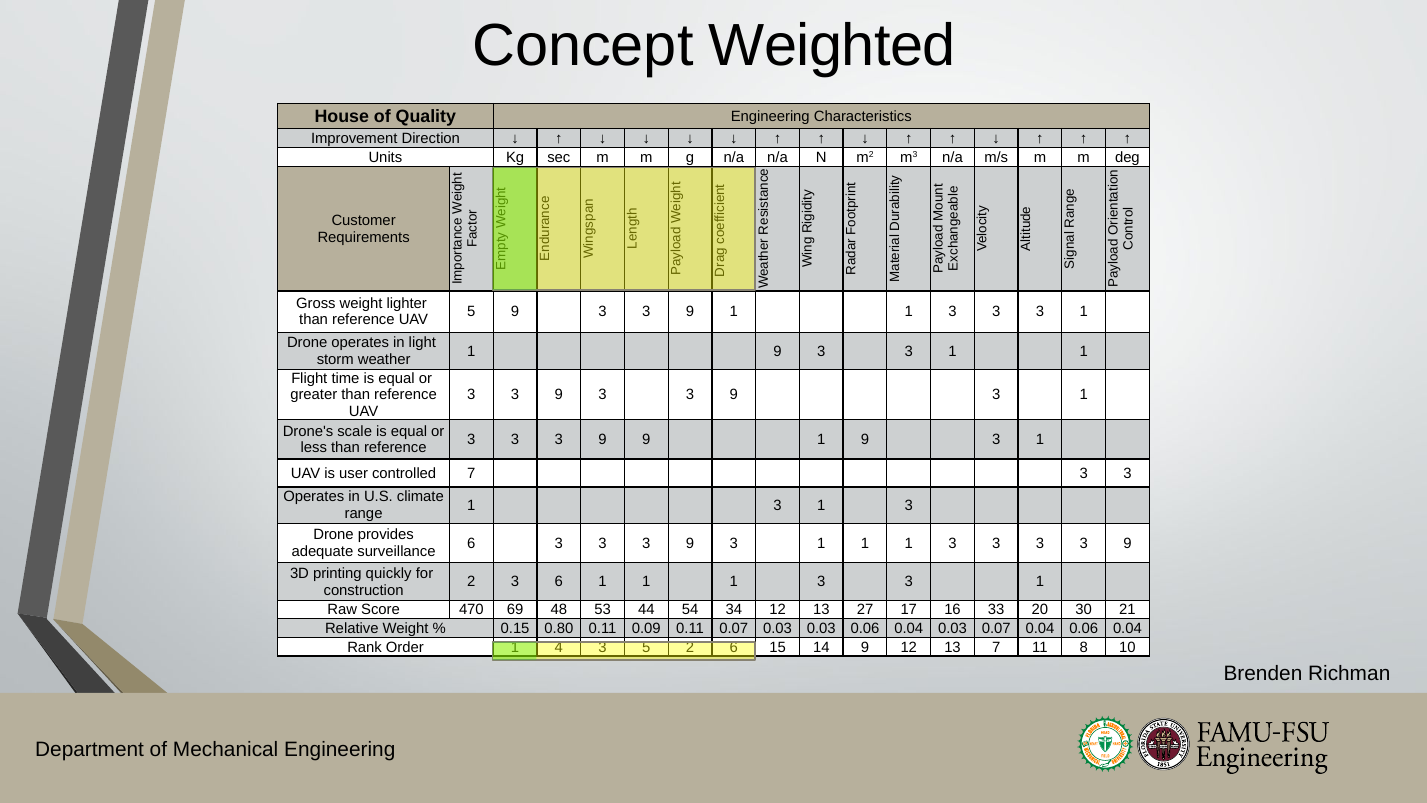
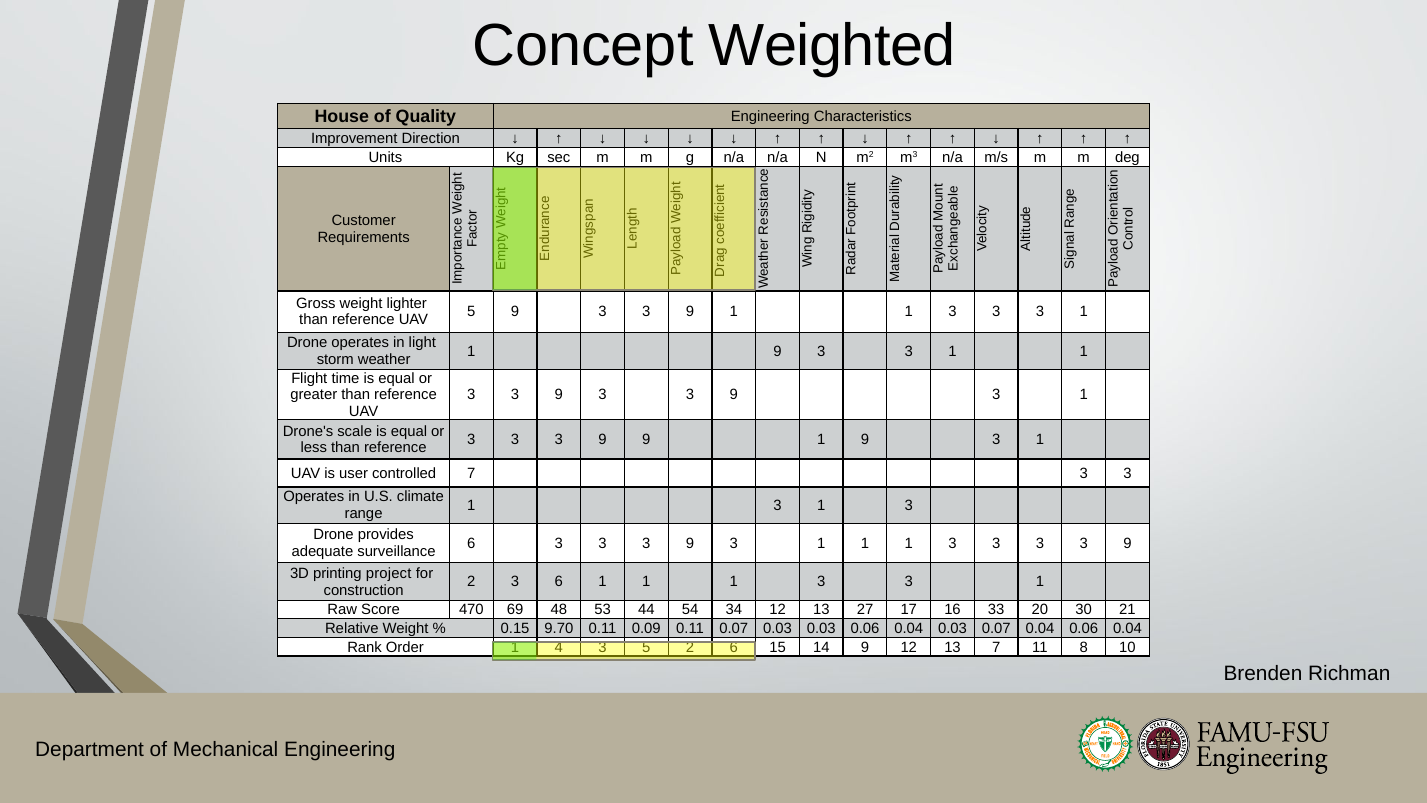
quickly: quickly -> project (389, 573)
0.80: 0.80 -> 9.70 (559, 628)
